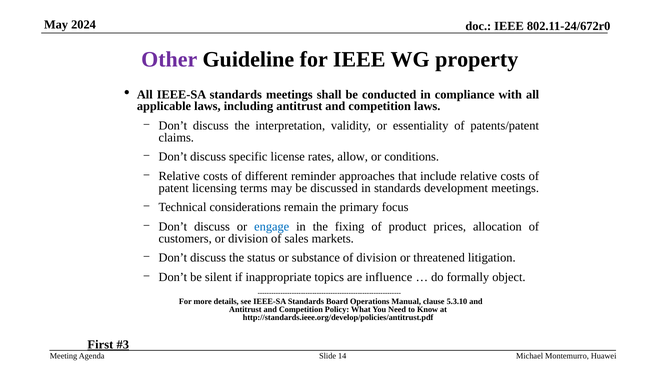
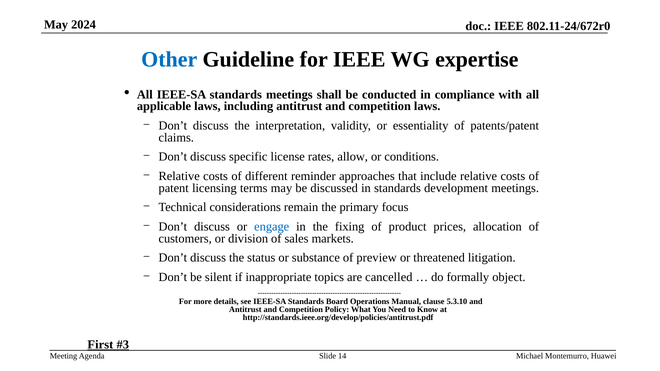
Other colour: purple -> blue (169, 59)
property: property -> expertise (477, 59)
of division: division -> preview (377, 258)
influence: influence -> cancelled (389, 277)
